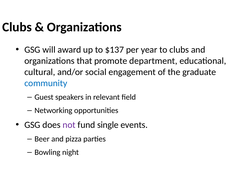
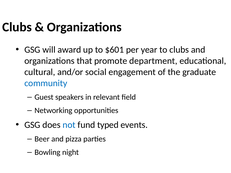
$137: $137 -> $601 (114, 50)
not colour: purple -> blue (69, 125)
single: single -> typed (108, 125)
